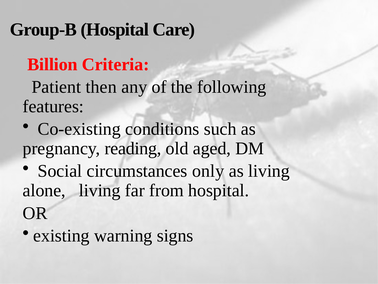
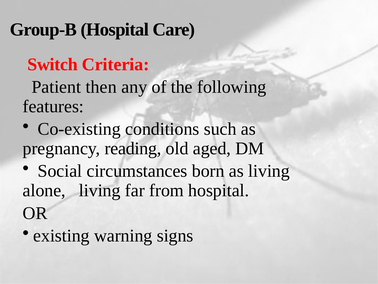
Billion: Billion -> Switch (53, 64)
only: only -> born (208, 171)
